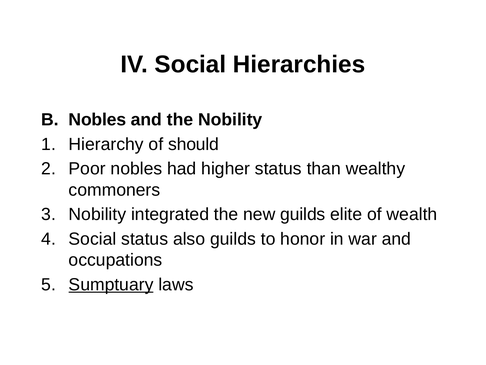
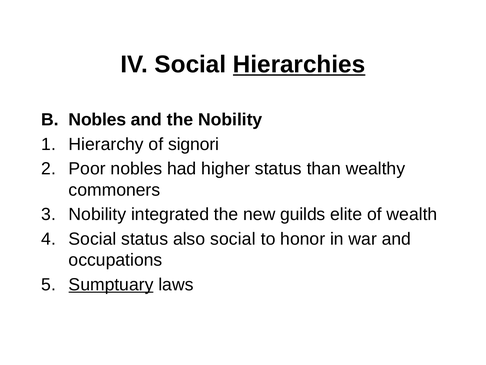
Hierarchies underline: none -> present (299, 64)
should: should -> signori (194, 144)
also guilds: guilds -> social (233, 239)
